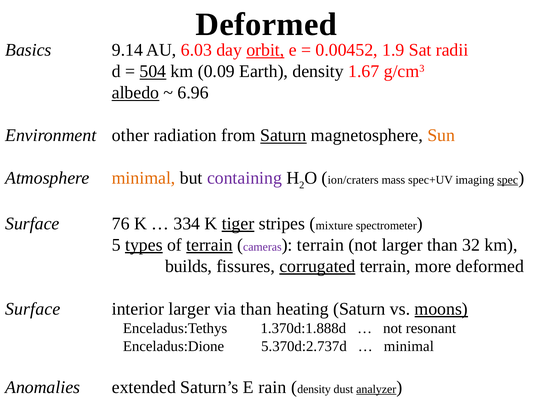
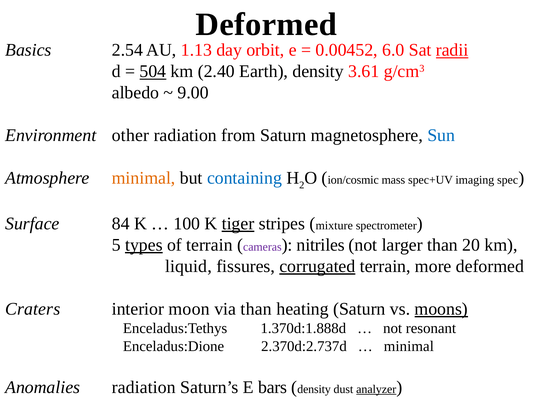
9.14: 9.14 -> 2.54 (127, 50)
6.03: 6.03 -> 1.13 (196, 50)
orbit underline: present -> none (265, 50)
1.9: 1.9 -> 6.0 (393, 50)
radii underline: none -> present (452, 50)
0.09: 0.09 -> 2.40 (216, 71)
1.67: 1.67 -> 3.61 (364, 71)
albedo underline: present -> none (135, 93)
6.96: 6.96 -> 9.00 (193, 93)
Saturn underline: present -> none (283, 135)
Sun colour: orange -> blue (441, 135)
containing colour: purple -> blue (244, 178)
ion/craters: ion/craters -> ion/cosmic (353, 180)
spec underline: present -> none (508, 180)
76: 76 -> 84 (121, 224)
334: 334 -> 100 (187, 224)
terrain underline: present -> none (209, 245)
terrain: terrain -> nitriles (321, 245)
32: 32 -> 20 (471, 245)
builds: builds -> liquid (188, 266)
Surface: Surface -> Craters (33, 309)
interior larger: larger -> moon (189, 309)
5.370d:2.737d: 5.370d:2.737d -> 2.370d:2.737d (304, 346)
Anomalies extended: extended -> radiation (144, 387)
rain: rain -> bars (273, 387)
